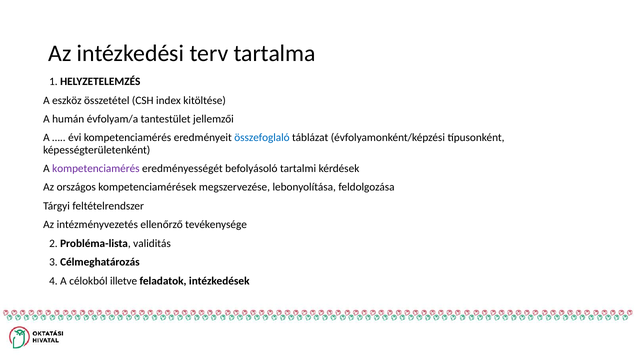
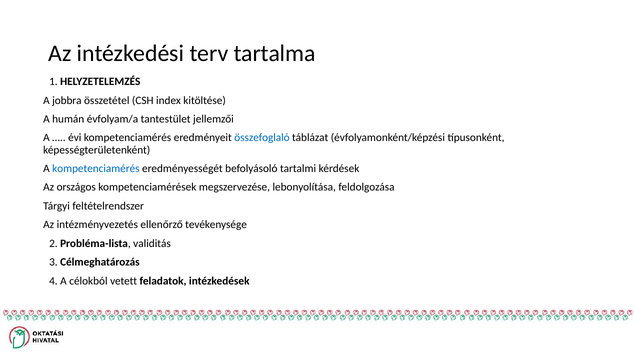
eszköz: eszköz -> jobbra (67, 101)
kompetenciamérés colour: purple -> blue (96, 169)
illetve: illetve -> vetett (124, 281)
